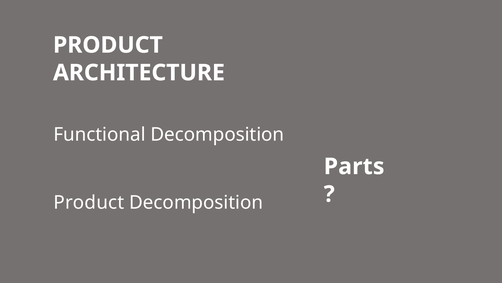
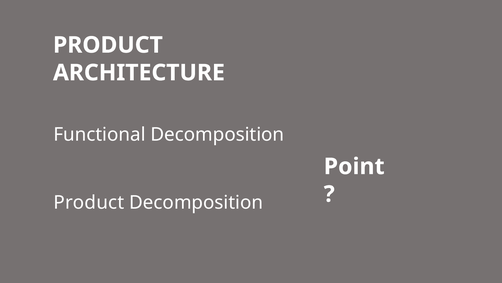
Parts: Parts -> Point (354, 166)
